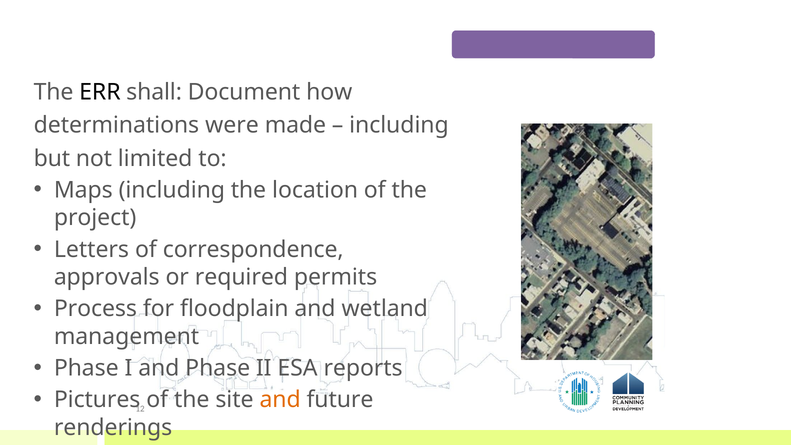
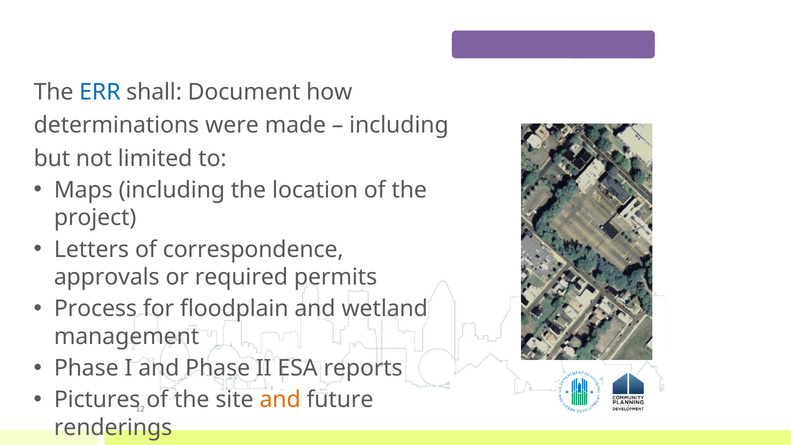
ERR colour: black -> blue (100, 92)
